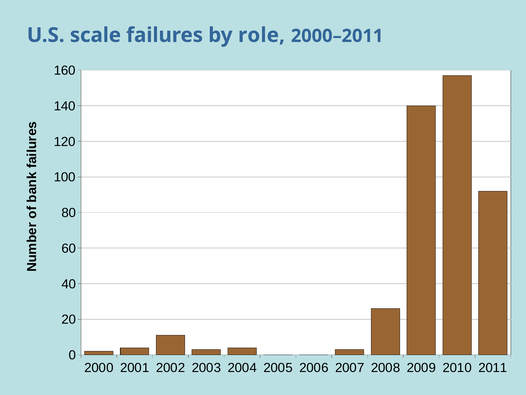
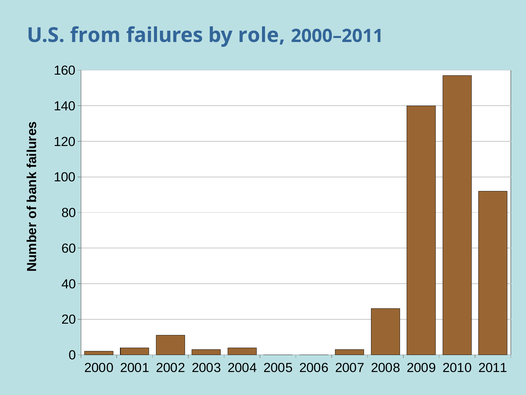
scale: scale -> from (95, 35)
